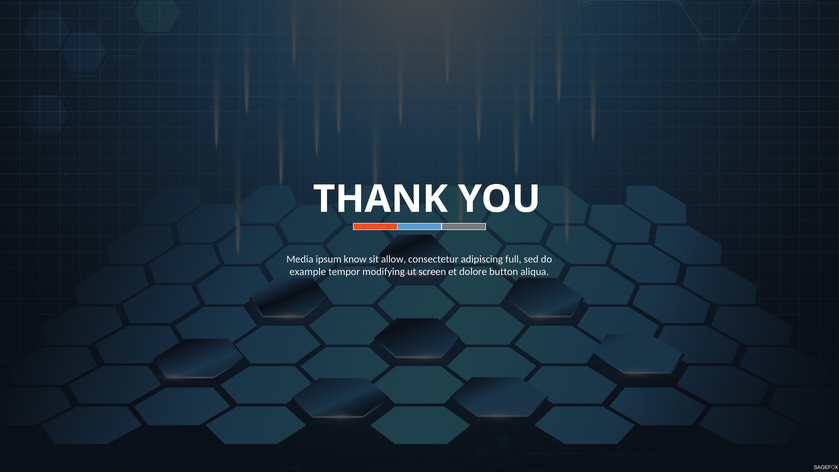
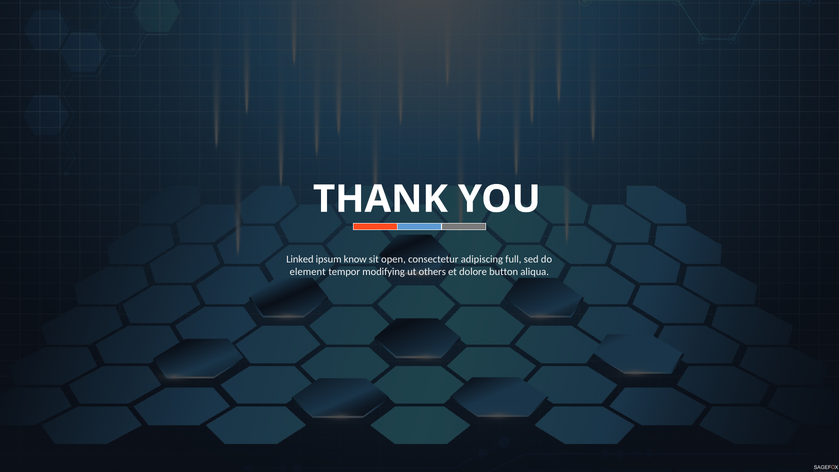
Media: Media -> Linked (300, 259)
allow: allow -> open (393, 259)
example: example -> element (308, 272)
screen: screen -> others (432, 272)
